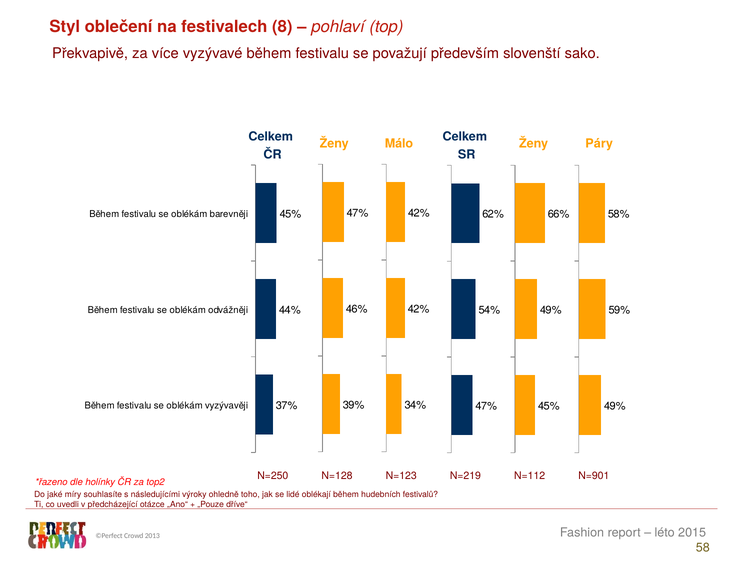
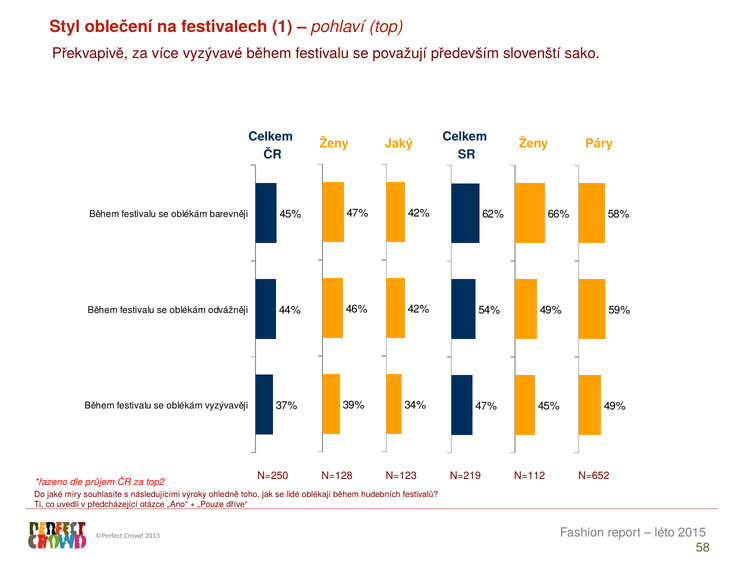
8: 8 -> 1 (282, 27)
Málo: Málo -> Jaký (399, 143)
N=901: N=901 -> N=652 (594, 476)
holínky: holínky -> průjem (100, 482)
